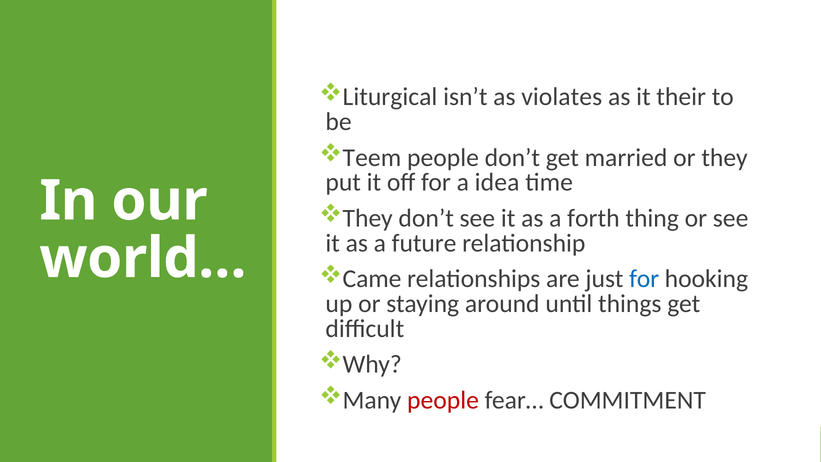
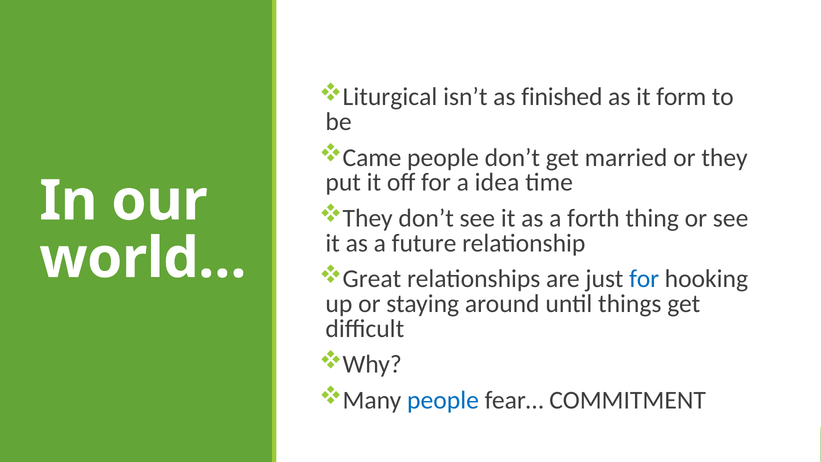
violates: violates -> finished (562, 97)
their: their -> form (681, 97)
Teem: Teem -> Came (372, 157)
Came: Came -> Great (372, 279)
people colour: red -> blue (443, 400)
